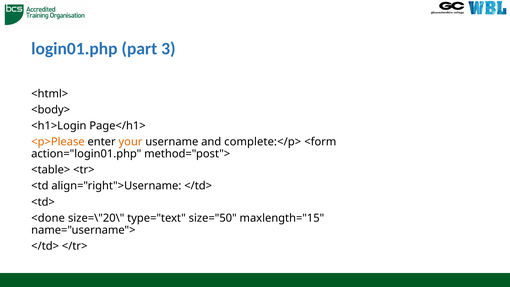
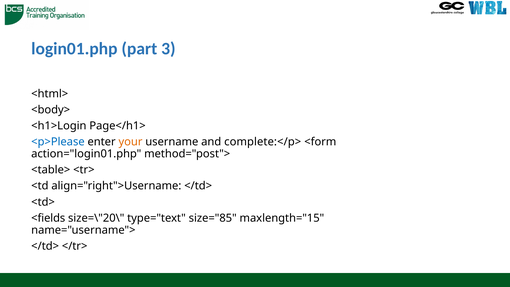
<p>Please colour: orange -> blue (58, 142)
<done: <done -> <fields (48, 218)
size="50: size="50 -> size="85 (213, 218)
